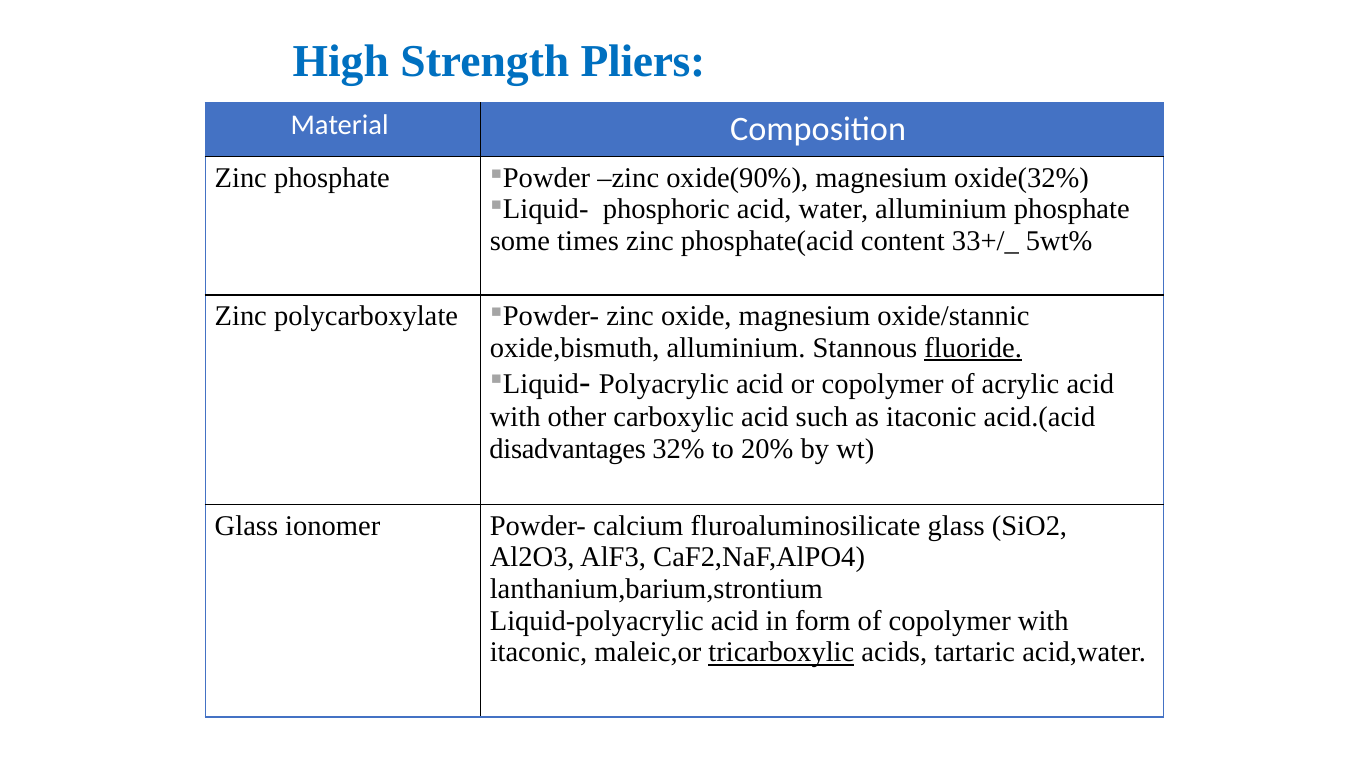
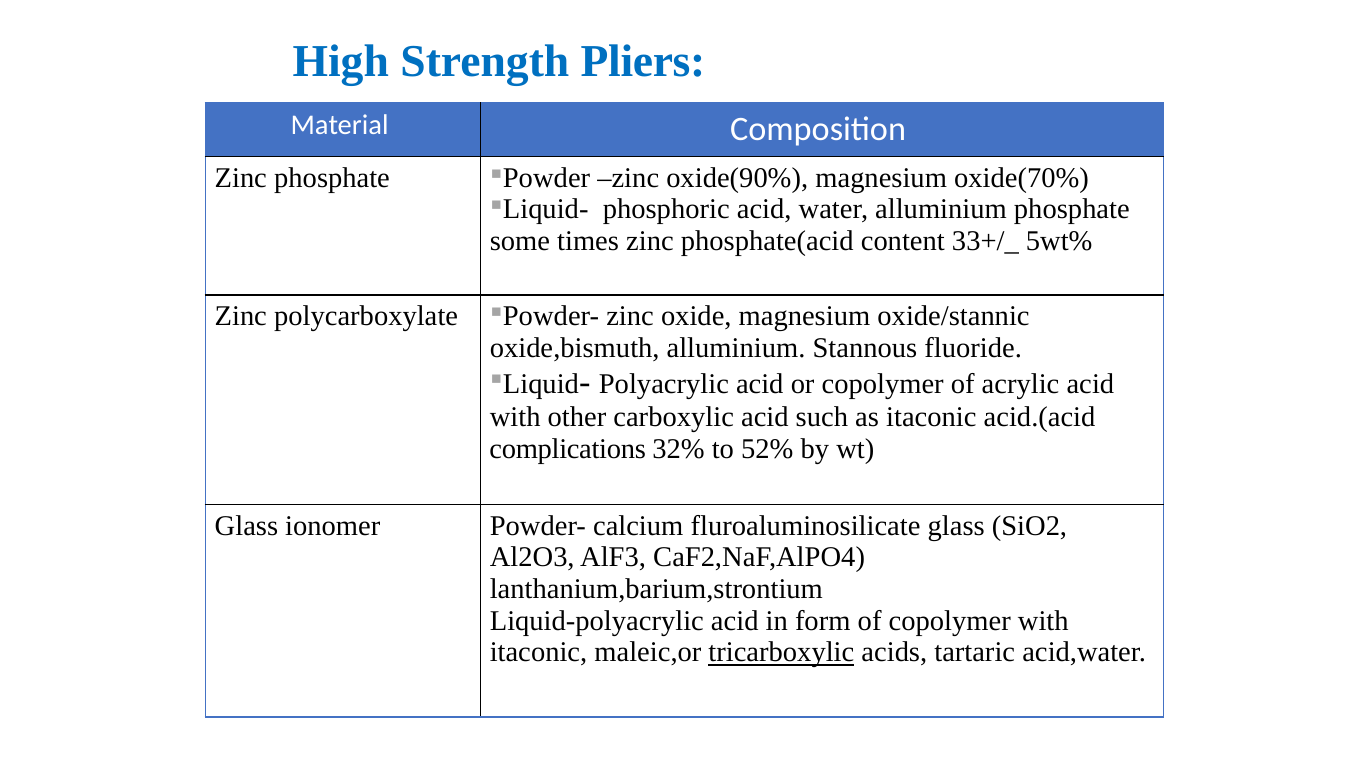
oxide(32%: oxide(32% -> oxide(70% (1022, 178)
fluoride underline: present -> none (973, 348)
disadvantages: disadvantages -> complications (568, 449)
20%: 20% -> 52% (767, 449)
